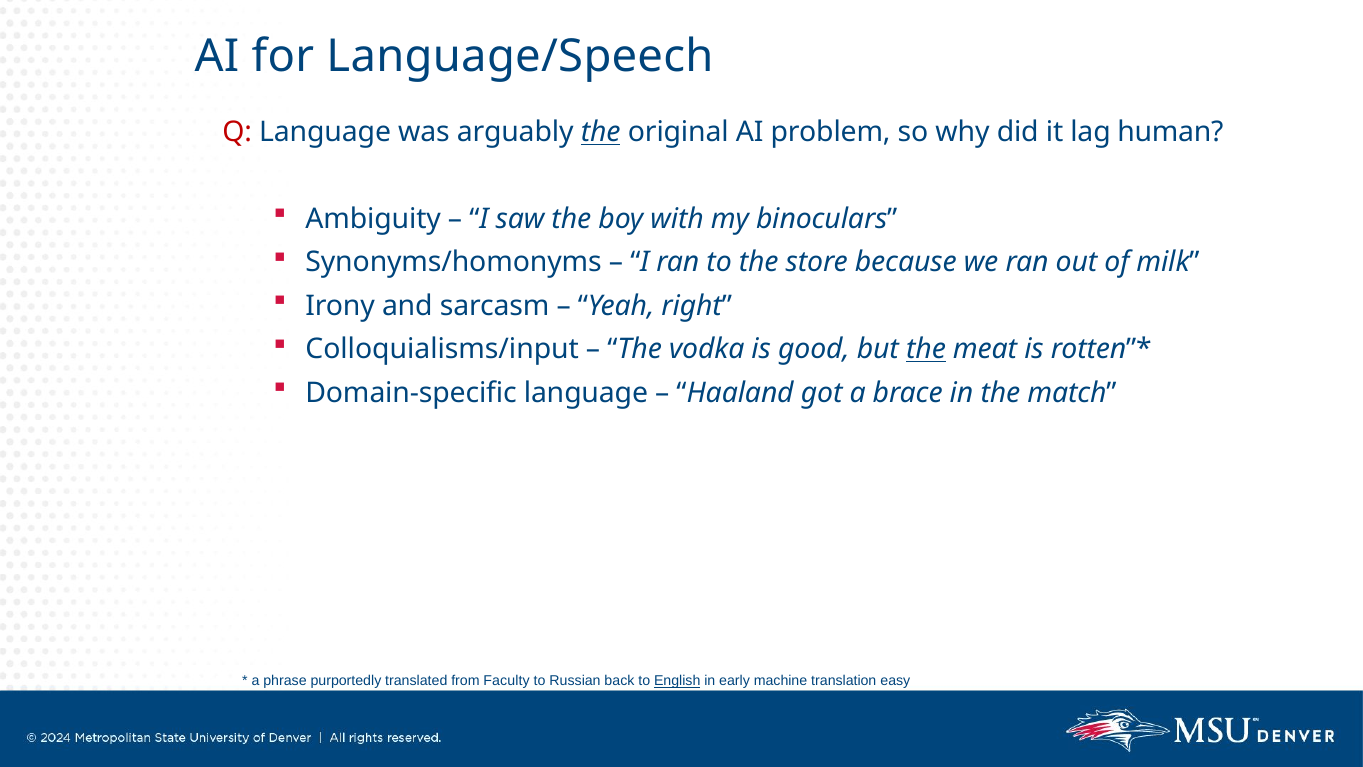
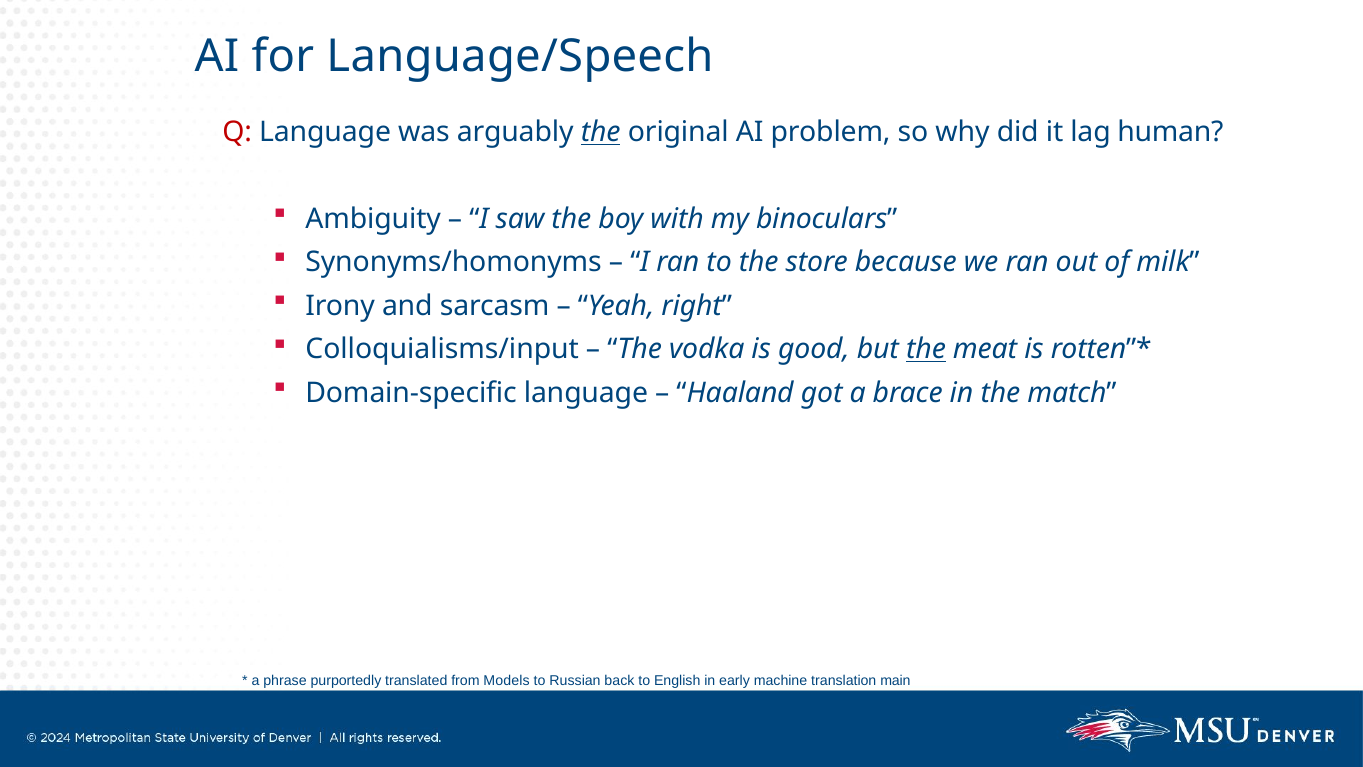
Faculty: Faculty -> Models (507, 681)
English underline: present -> none (677, 681)
easy: easy -> main (895, 681)
